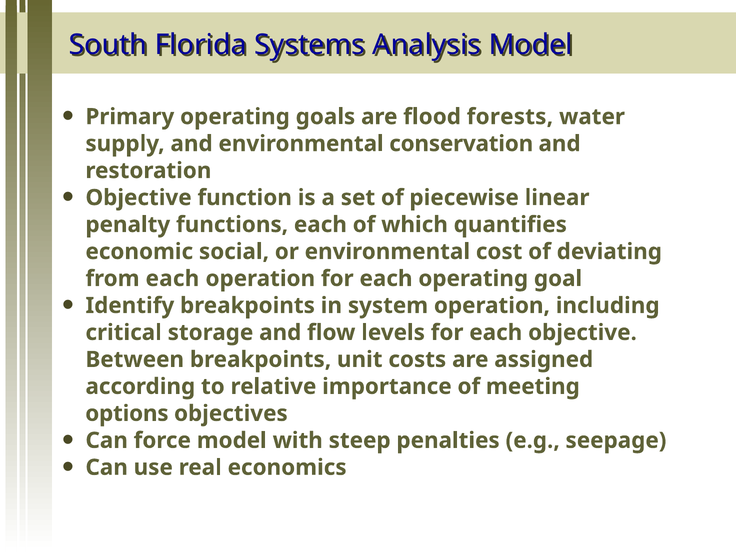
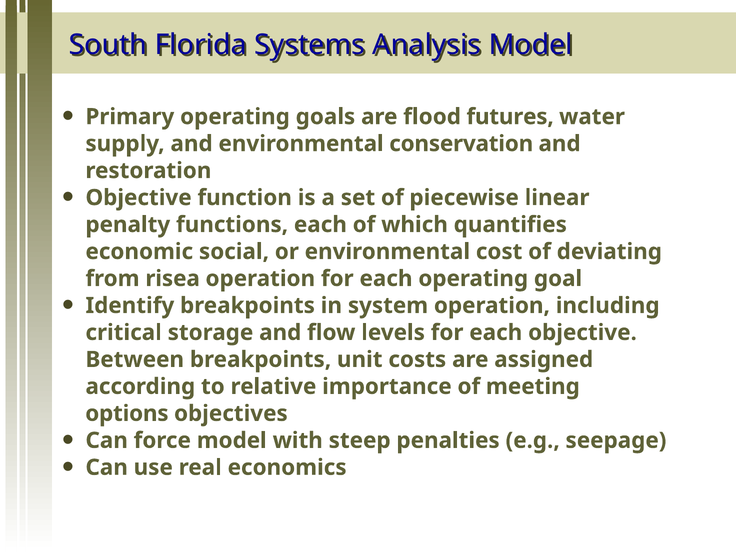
forests: forests -> futures (510, 117)
from each: each -> risea (173, 279)
